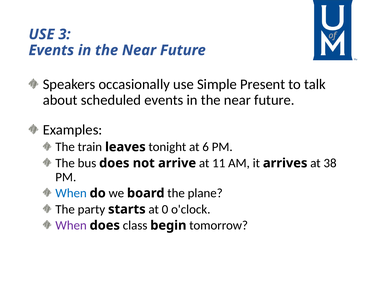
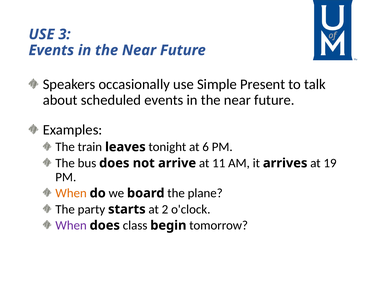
38: 38 -> 19 (330, 163)
When colour: blue -> orange (71, 193)
0: 0 -> 2 (165, 209)
